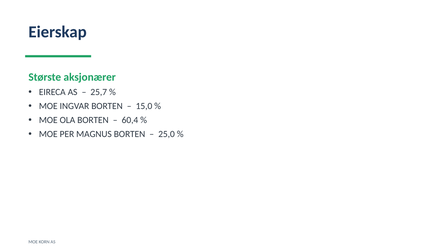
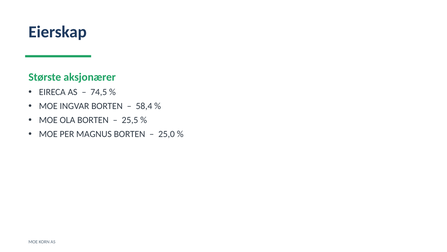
25,7: 25,7 -> 74,5 (99, 92)
15,0: 15,0 -> 58,4 (144, 106)
60,4: 60,4 -> 25,5 (130, 120)
